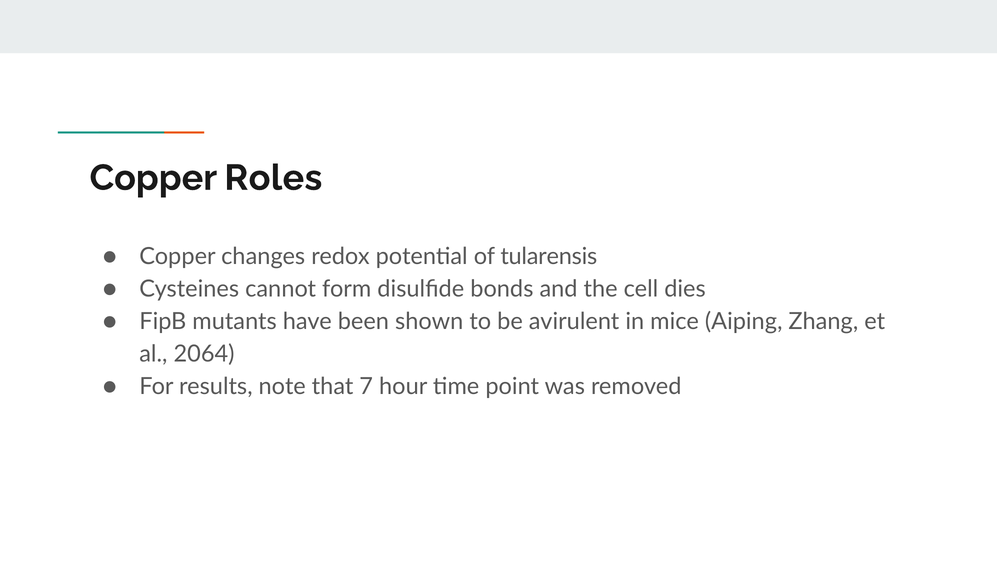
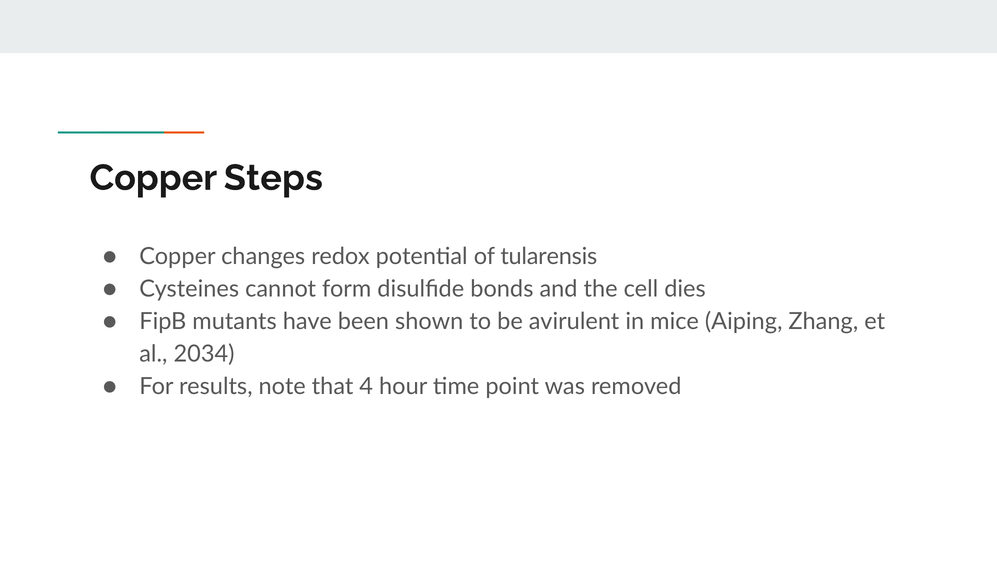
Roles: Roles -> Steps (273, 178)
2064: 2064 -> 2034 (204, 354)
7: 7 -> 4 (366, 386)
